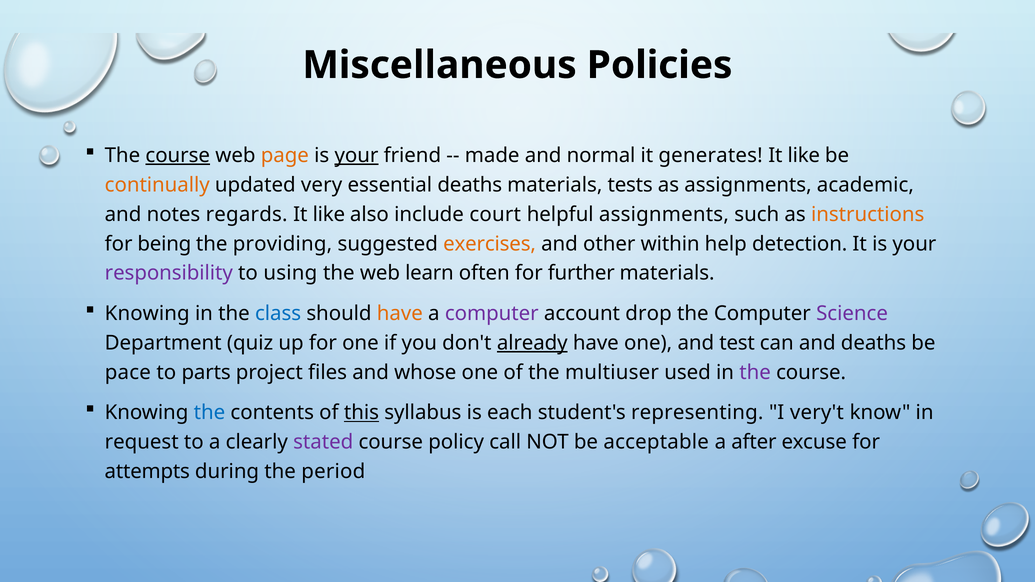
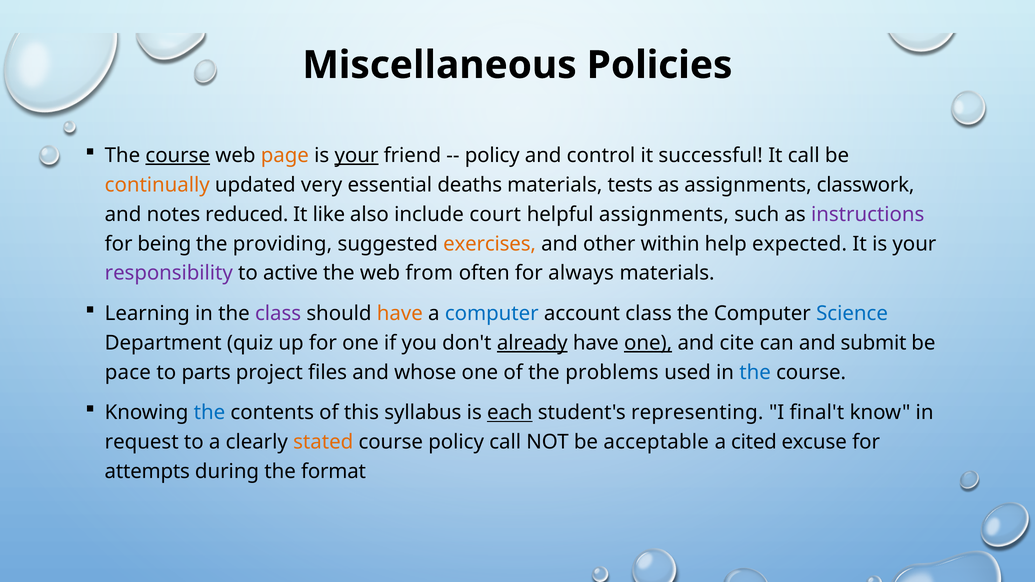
made: made -> policy (492, 155)
normal: normal -> control (601, 155)
generates: generates -> successful (711, 155)
like: like -> call (804, 155)
academic: academic -> classwork (866, 185)
regards: regards -> reduced (247, 214)
instructions colour: orange -> purple (868, 214)
detection: detection -> expected (800, 244)
using: using -> active (291, 273)
learn: learn -> from (429, 273)
further: further -> always (581, 273)
Knowing: Knowing -> Learning (147, 314)
class colour: blue -> purple (278, 314)
computer colour: purple -> blue (492, 314)
account drop: drop -> class (649, 314)
Science colour: purple -> blue (852, 314)
one underline: none -> present (648, 343)
test: test -> cite (737, 343)
and deaths: deaths -> submit (874, 343)
multiuser: multiuser -> problems (612, 372)
the colour: purple -> blue (755, 372)
this underline: present -> none (361, 413)
each underline: none -> present (510, 413)
very't: very't -> final't (817, 413)
stated colour: purple -> orange (323, 442)
after: after -> cited (754, 442)
period: period -> format (333, 472)
